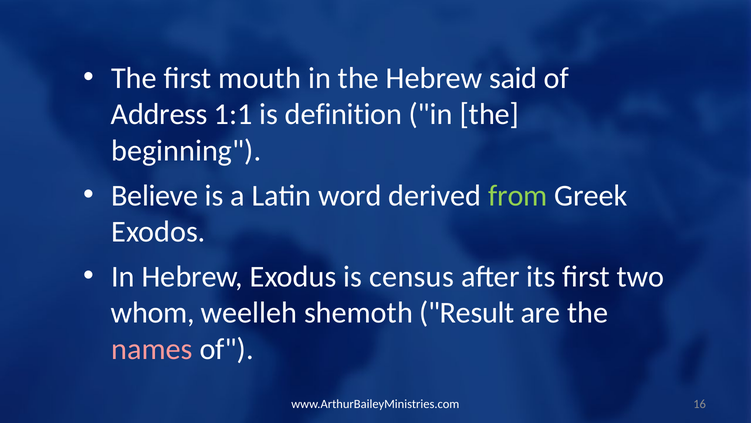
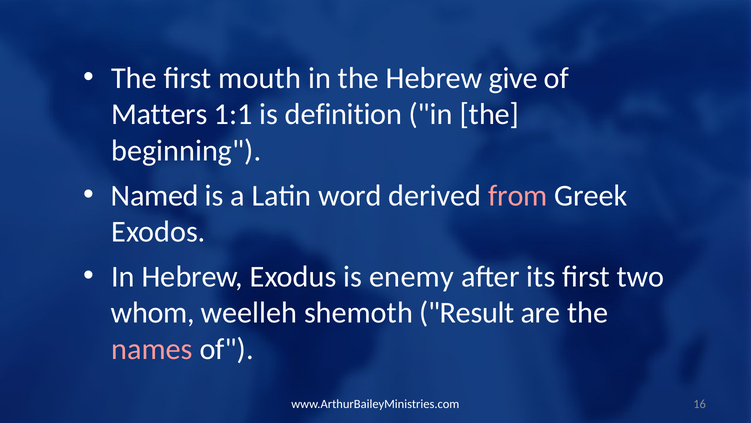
said: said -> give (513, 78)
Address: Address -> Matters (159, 114)
Believe: Believe -> Named (155, 195)
from colour: light green -> pink (518, 195)
census: census -> enemy (412, 276)
